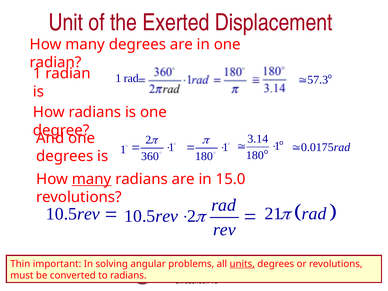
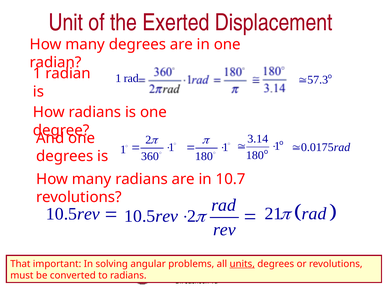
many underline: present -> none (92, 179)
15.0: 15.0 -> 10.7 (231, 179)
Thin: Thin -> That (20, 264)
